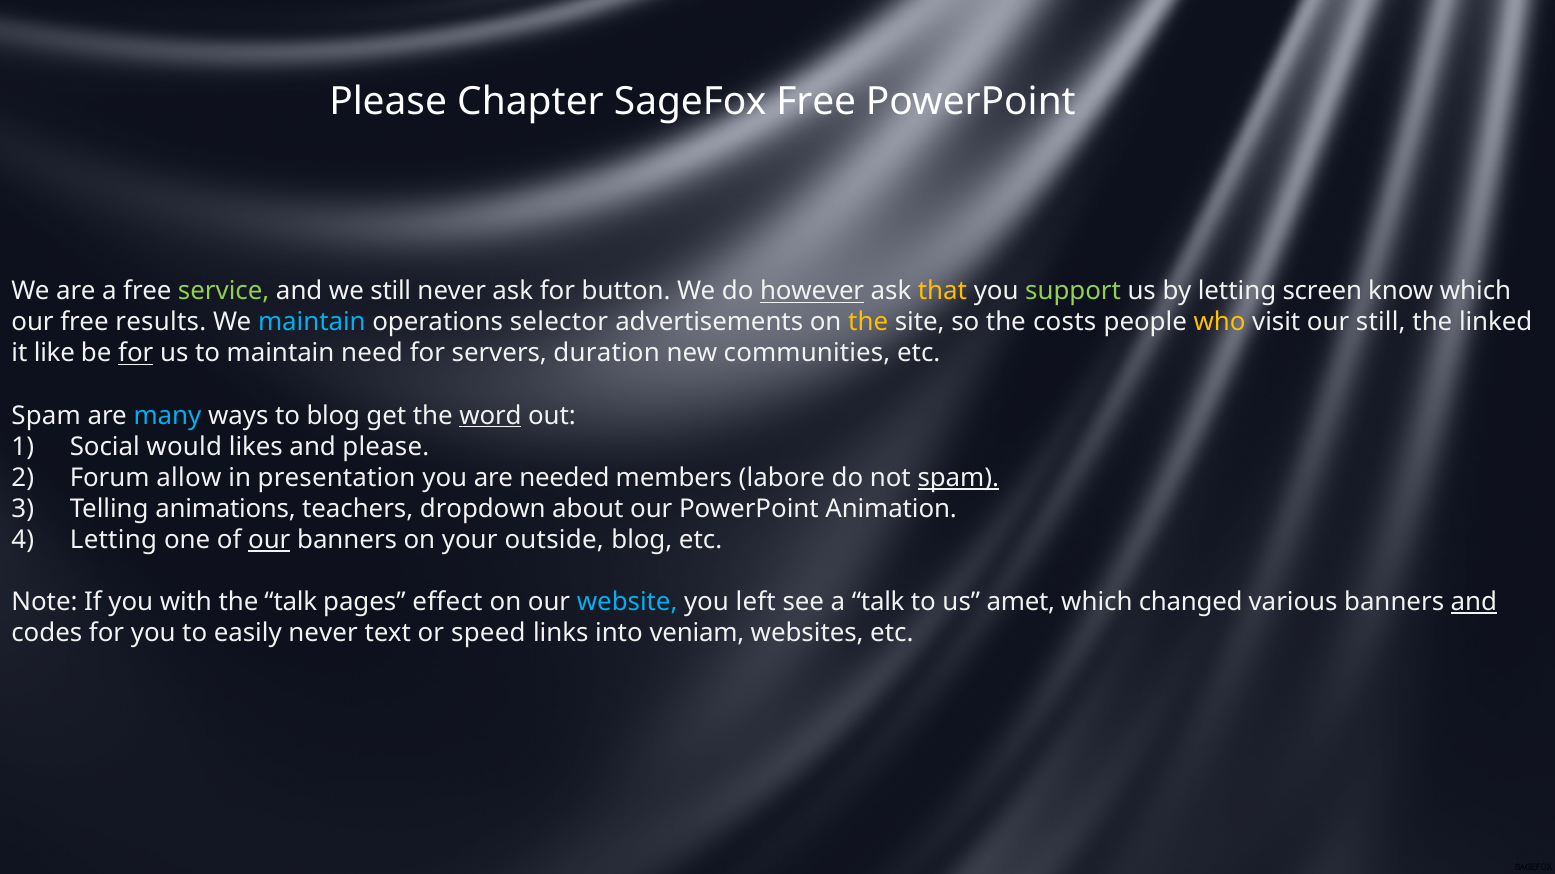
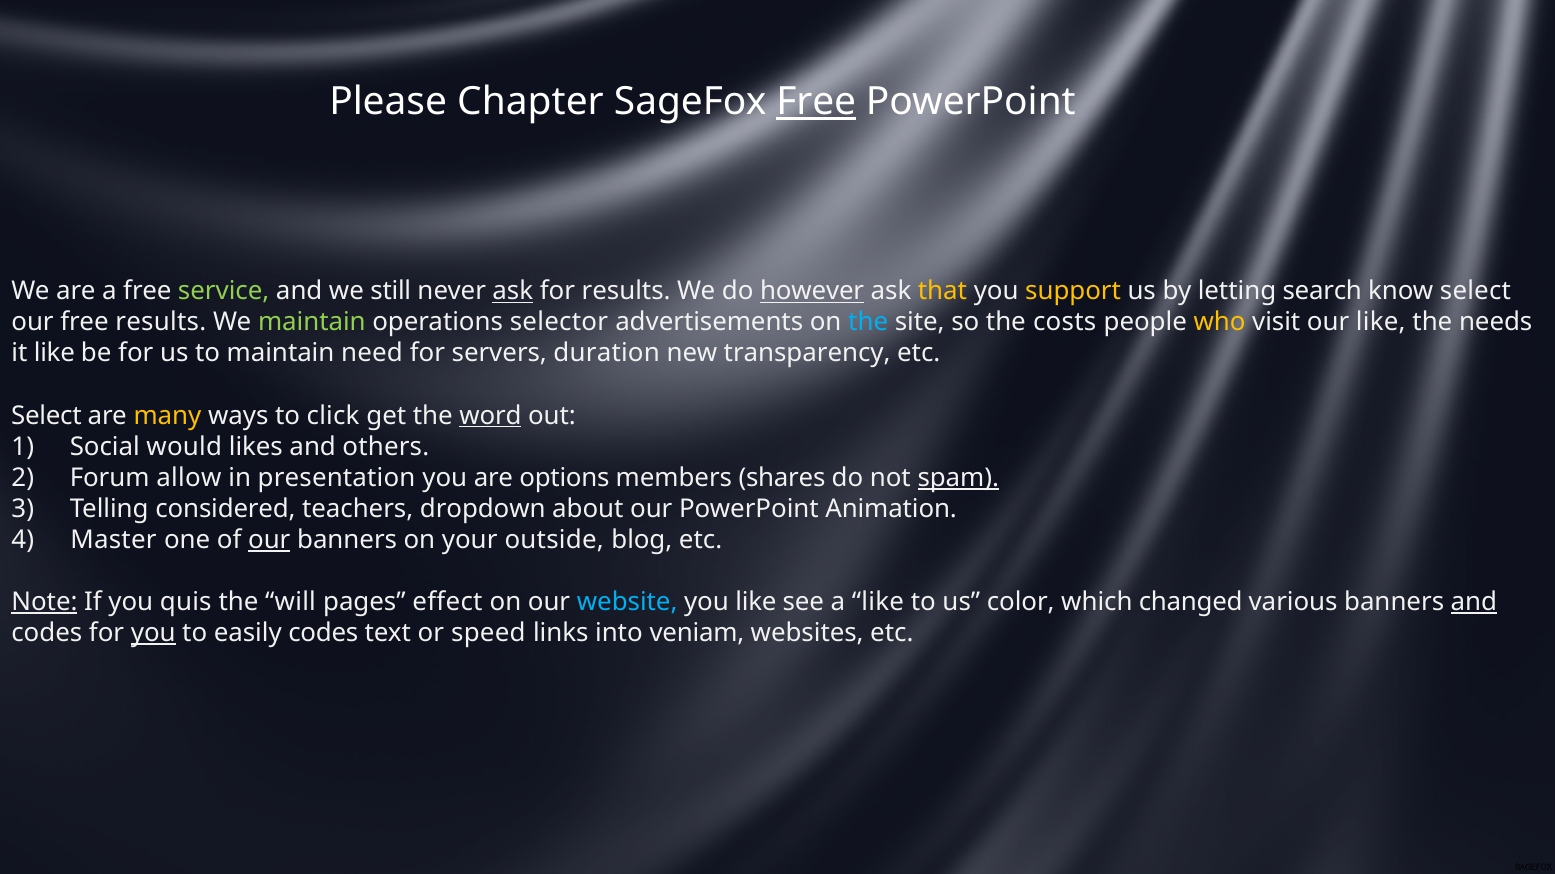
Free underline: none -> present (816, 102)
ask underline: none -> present (513, 291)
for button: button -> results (626, 291)
support colour: light green -> yellow (1073, 291)
screen: screen -> search (1322, 291)
know which: which -> select (1475, 291)
maintain colour: light blue -> light green (312, 323)
the colour: yellow -> light blue (868, 323)
our still: still -> like (1381, 323)
linked: linked -> needs (1496, 323)
for underline: present -> none (136, 354)
communities: communities -> transparency (807, 354)
Spam: Spam -> Select (46, 416)
many colour: light blue -> yellow (167, 416)
to blog: blog -> click (333, 416)
and please: please -> others (386, 447)
needed: needed -> options (564, 478)
labore: labore -> shares (782, 478)
animations: animations -> considered (226, 509)
Letting: Letting -> Master (113, 540)
Note underline: none -> present (44, 602)
with: with -> quis (186, 602)
the talk: talk -> will (291, 602)
you left: left -> like (756, 602)
a talk: talk -> like (878, 602)
amet: amet -> color (1021, 602)
you underline: none -> present (153, 633)
easily never: never -> codes (323, 633)
